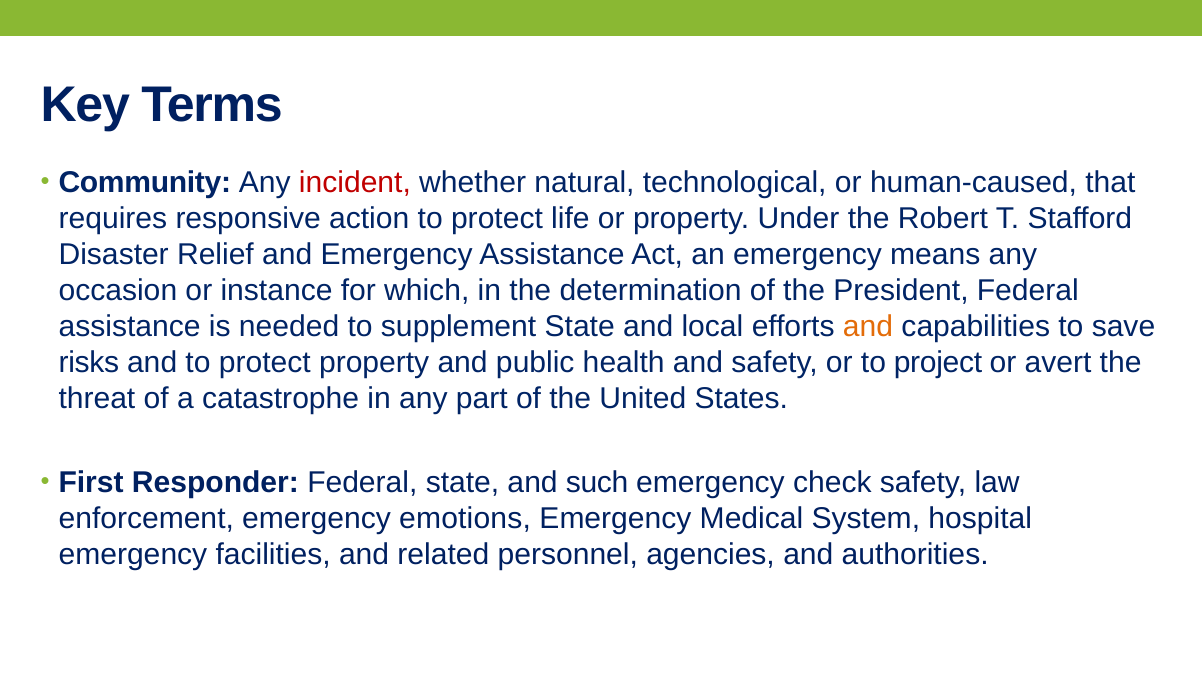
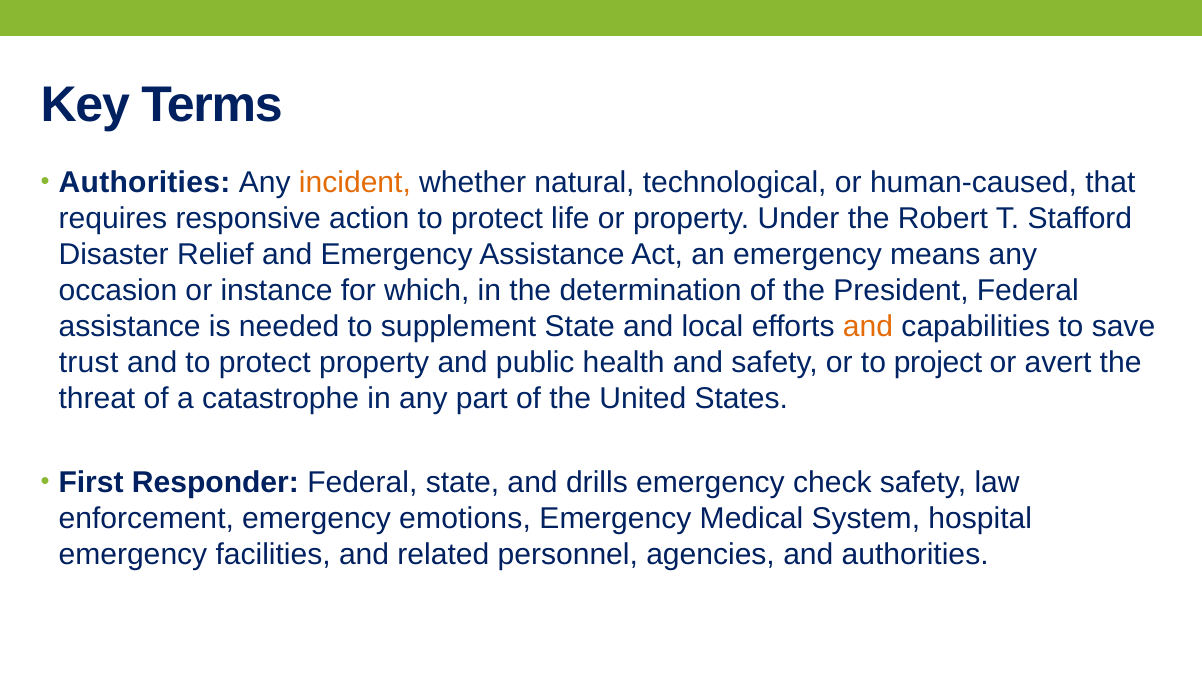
Community: Community -> Authorities (144, 182)
incident colour: red -> orange (355, 182)
risks: risks -> trust (89, 363)
such: such -> drills (597, 483)
